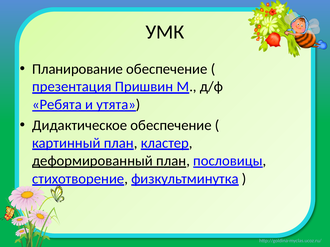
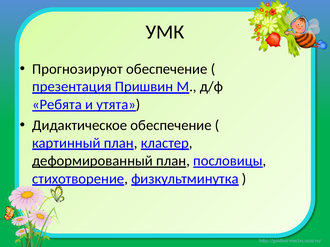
Планирование: Планирование -> Прогнозируют (77, 69)
